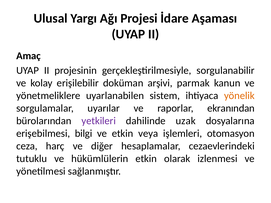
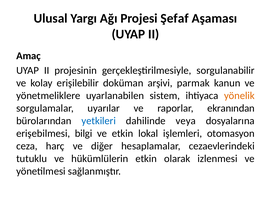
İdare: İdare -> Şefaf (175, 18)
yetkileri colour: purple -> blue (99, 121)
uzak: uzak -> veya (186, 121)
veya: veya -> lokal (148, 134)
